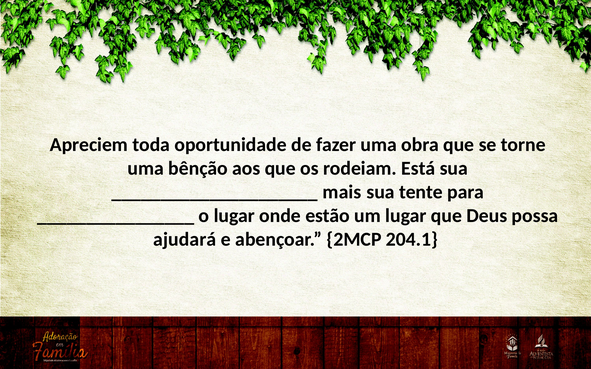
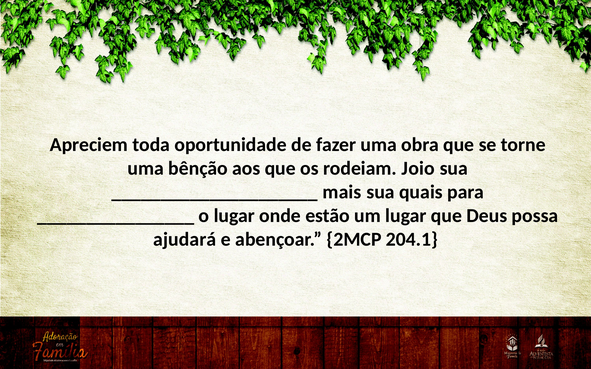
Está: Está -> Joio (418, 169)
tente: tente -> quais (421, 192)
